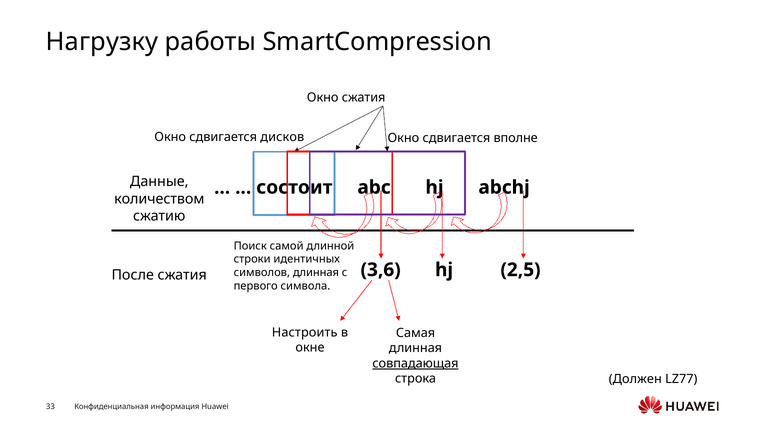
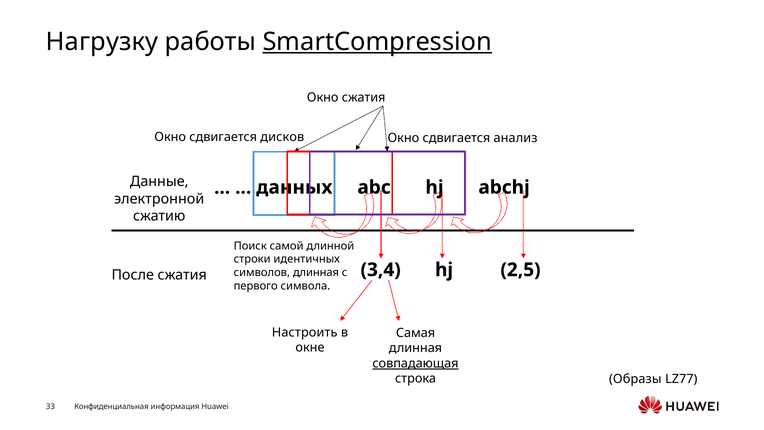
SmartCompression underline: none -> present (377, 42)
вполне: вполне -> анализ (516, 138)
состоит: состоит -> данных (294, 187)
количеством: количеством -> электронной (159, 199)
3,6: 3,6 -> 3,4 (381, 270)
Должен: Должен -> Образы (635, 379)
